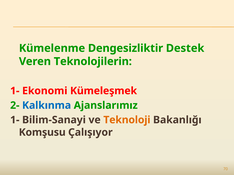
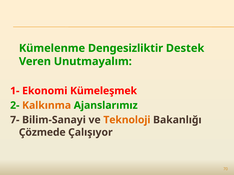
Teknolojilerin: Teknolojilerin -> Unutmayalım (93, 62)
Kalkınma colour: blue -> orange (47, 106)
1-: 1- -> 7- (15, 120)
Komşusu: Komşusu -> Çözmede (42, 133)
